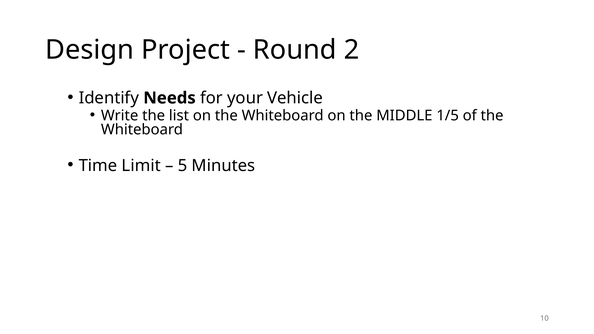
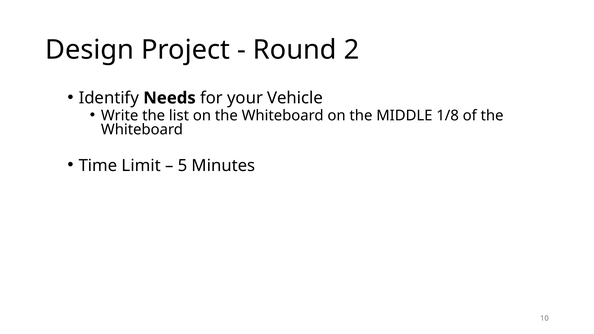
1/5: 1/5 -> 1/8 (448, 116)
